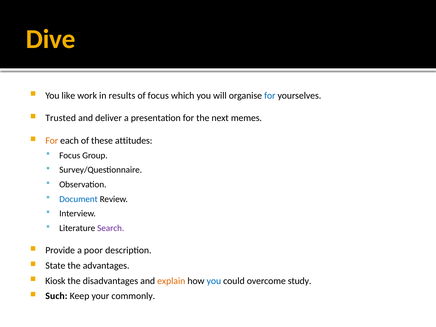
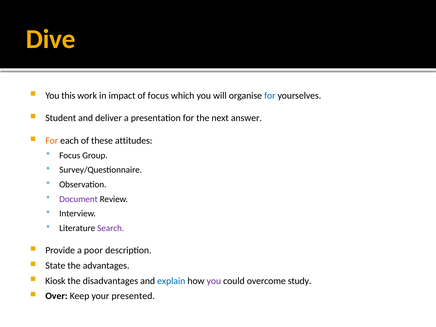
like: like -> this (68, 95)
results: results -> impact (122, 95)
Trusted: Trusted -> Student (61, 118)
memes: memes -> answer (246, 118)
Document colour: blue -> purple (78, 199)
explain colour: orange -> blue (171, 281)
you colour: blue -> purple (214, 281)
Such: Such -> Over (56, 296)
commonly: commonly -> presented (133, 296)
